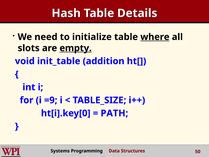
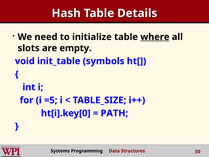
empty underline: present -> none (76, 48)
addition: addition -> symbols (104, 61)
=9: =9 -> =5 (51, 100)
